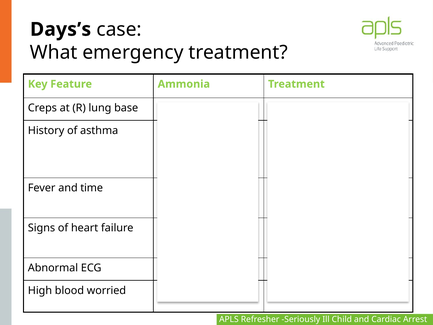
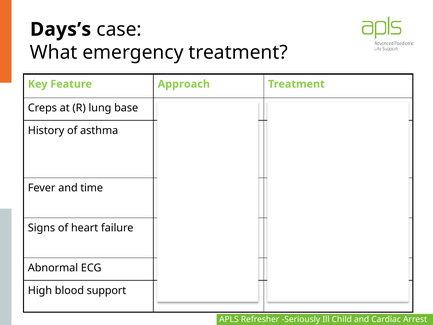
Ammonia: Ammonia -> Approach (184, 84)
blood worried: worried -> support (106, 290)
